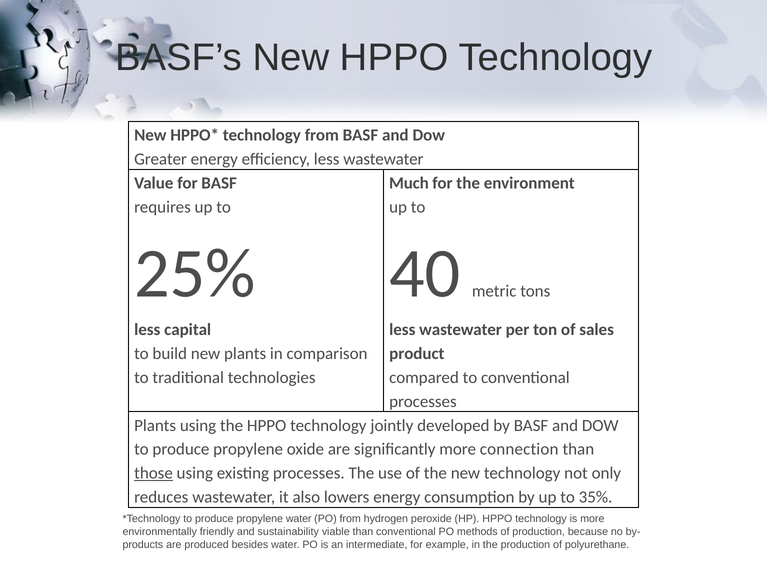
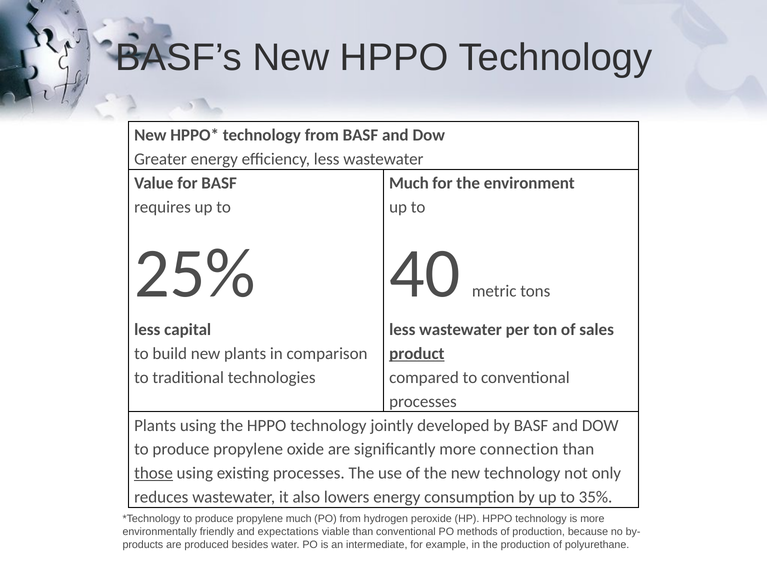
product underline: none -> present (417, 354)
propylene water: water -> much (299, 519)
sustainability: sustainability -> expectations (288, 532)
